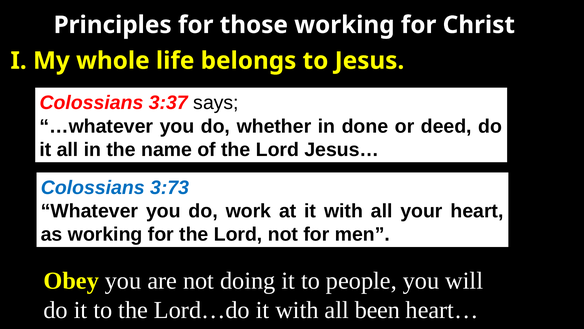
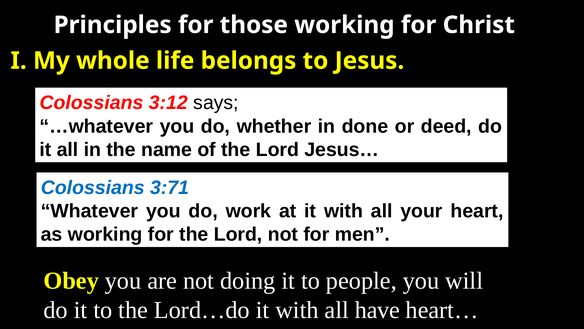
3:37: 3:37 -> 3:12 (168, 103)
3:73: 3:73 -> 3:71 (170, 187)
been: been -> have (377, 310)
